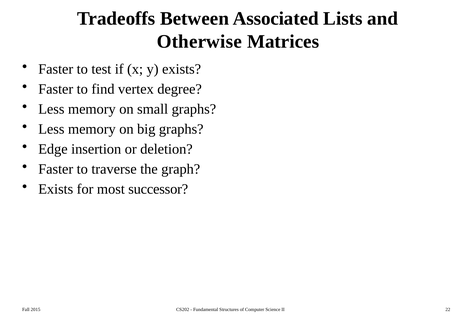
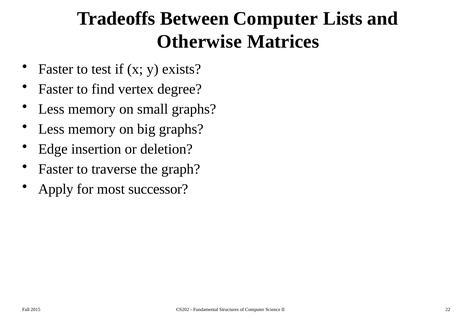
Between Associated: Associated -> Computer (276, 18)
Exists: Exists -> Apply (56, 189)
